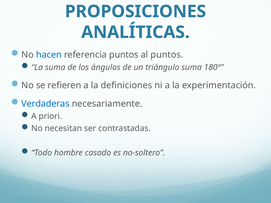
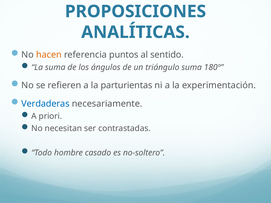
hacen colour: blue -> orange (49, 55)
al puntos: puntos -> sentido (167, 55)
definiciones: definiciones -> parturientas (127, 85)
